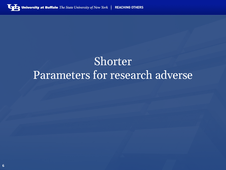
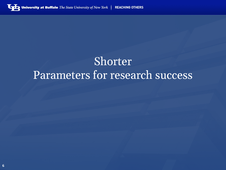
adverse: adverse -> success (174, 75)
